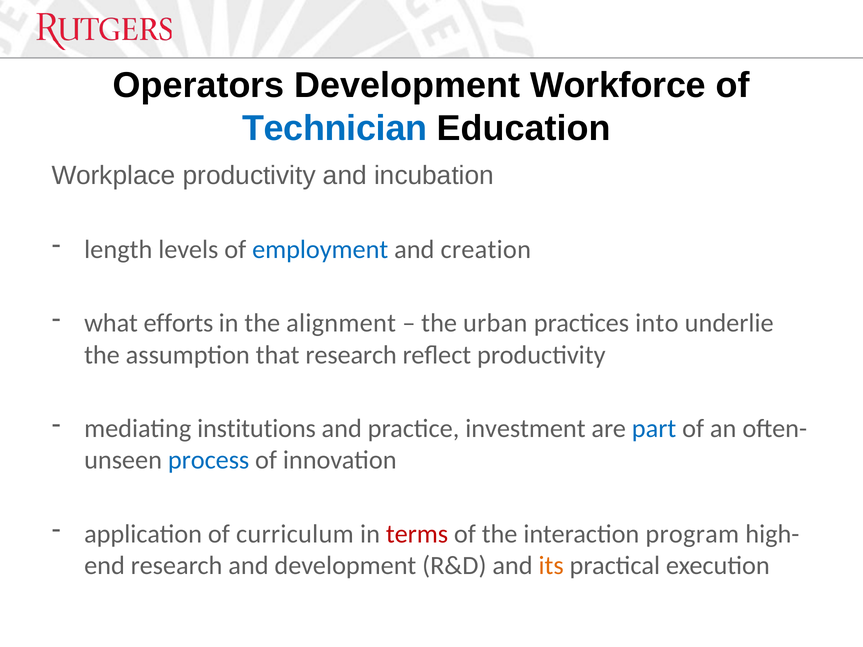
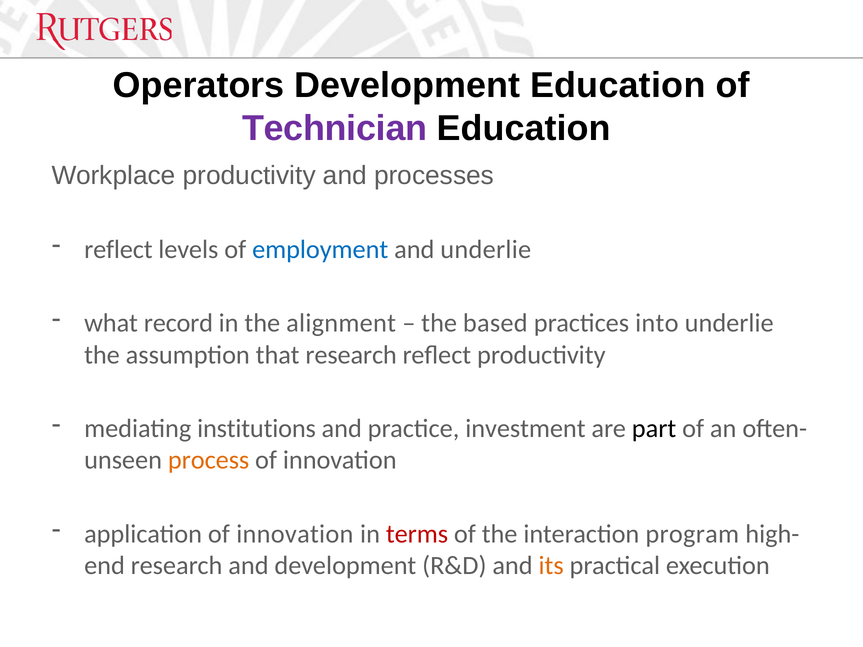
Development Workforce: Workforce -> Education (618, 85)
Technician colour: blue -> purple (335, 128)
incubation: incubation -> processes (434, 176)
length: length -> reflect (118, 250)
and creation: creation -> underlie (486, 250)
efforts: efforts -> record (178, 323)
urban: urban -> based (495, 323)
part colour: blue -> black (654, 429)
process colour: blue -> orange (209, 460)
application of curriculum: curriculum -> innovation (295, 534)
